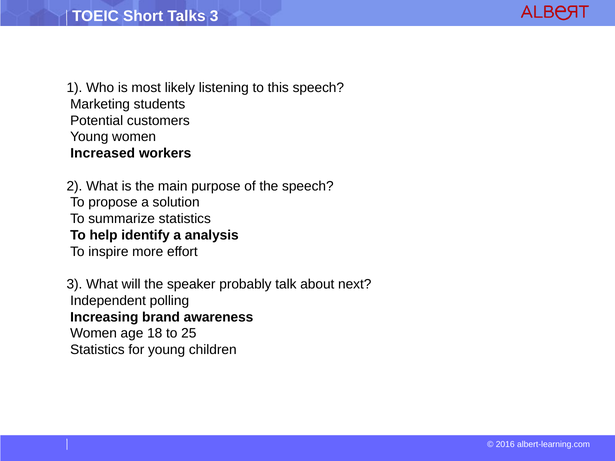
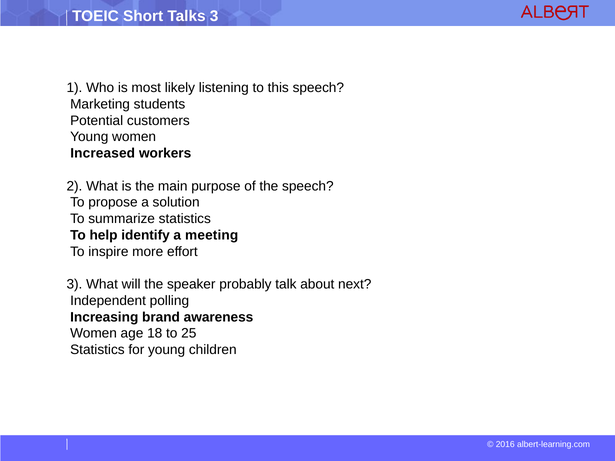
analysis: analysis -> meeting (212, 235)
